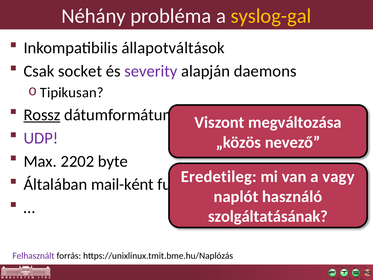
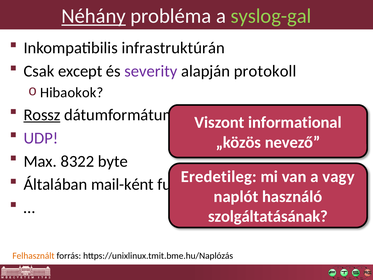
Néhány underline: none -> present (94, 16)
syslog-gal colour: yellow -> light green (271, 16)
állapotváltások: állapotváltások -> infrastruktúrán (173, 48)
socket: socket -> except (80, 71)
daemons: daemons -> protokoll (265, 71)
Tipikusan: Tipikusan -> Hibaokok (72, 93)
megváltozása: megváltozása -> informational (295, 122)
2202: 2202 -> 8322 (77, 161)
Felhasznált colour: purple -> orange (33, 256)
